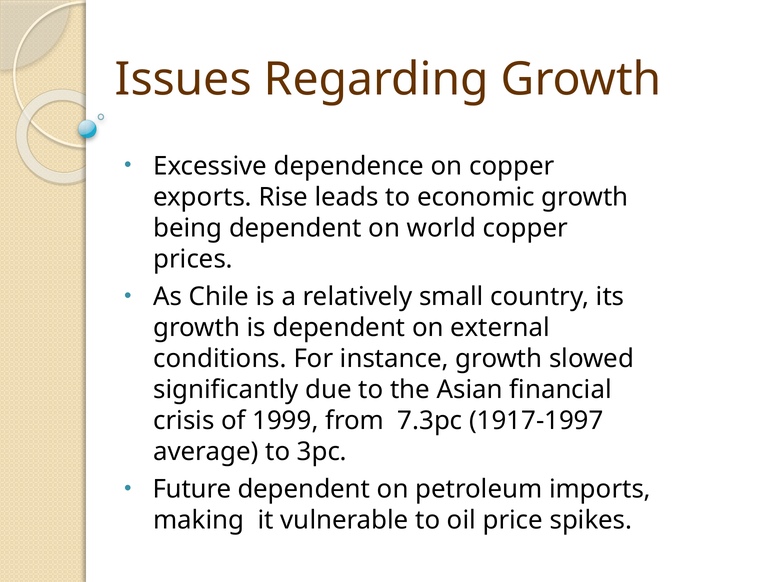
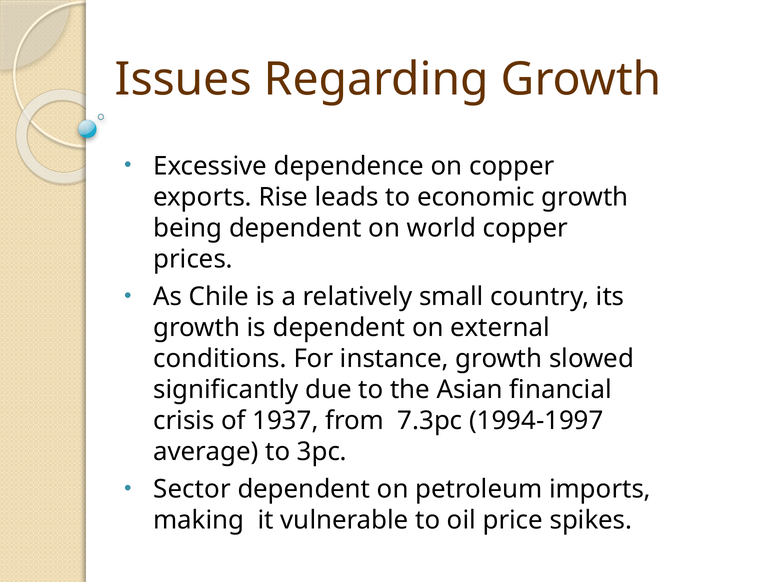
1999: 1999 -> 1937 (285, 421)
1917-1997: 1917-1997 -> 1994-1997 (536, 421)
Future: Future -> Sector (192, 489)
